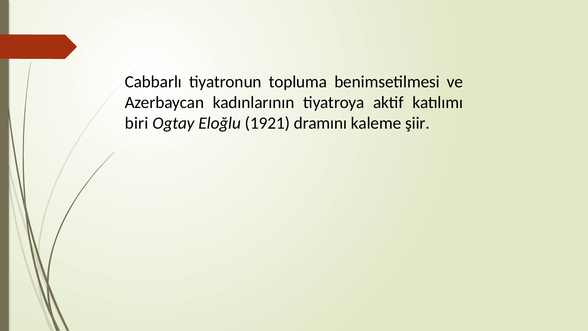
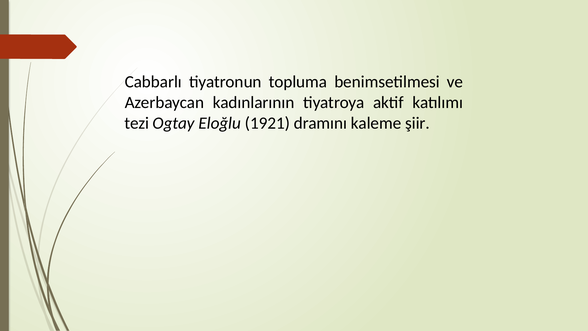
biri: biri -> tezi (137, 123)
